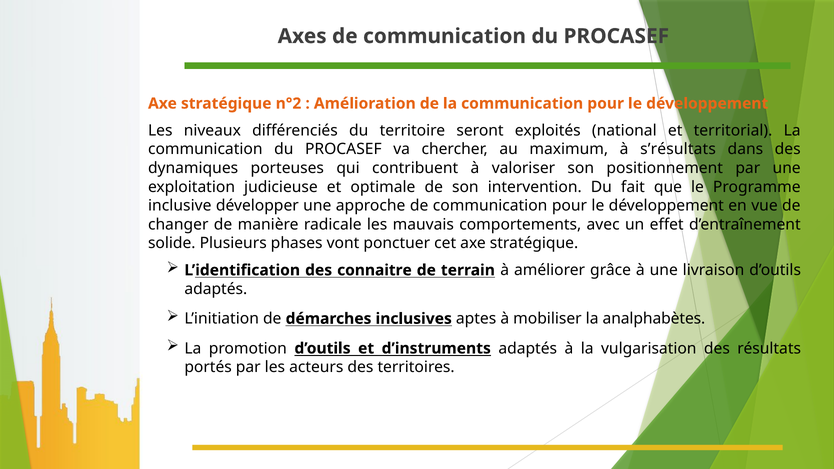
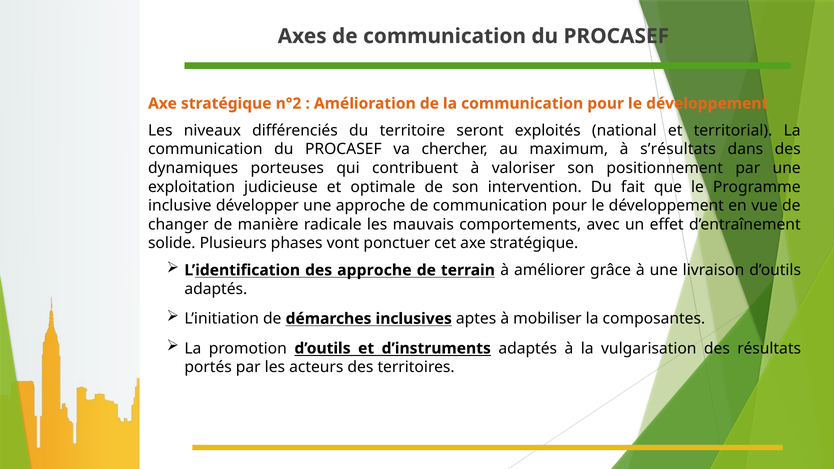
des connaitre: connaitre -> approche (374, 270)
analphabètes: analphabètes -> composantes (654, 319)
